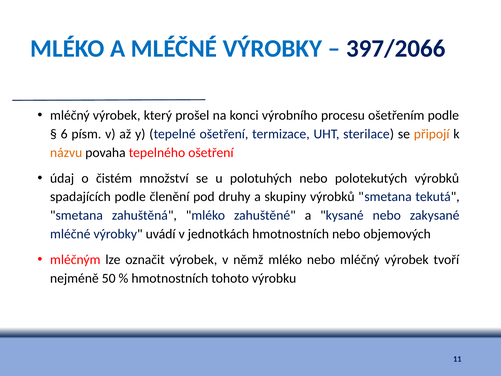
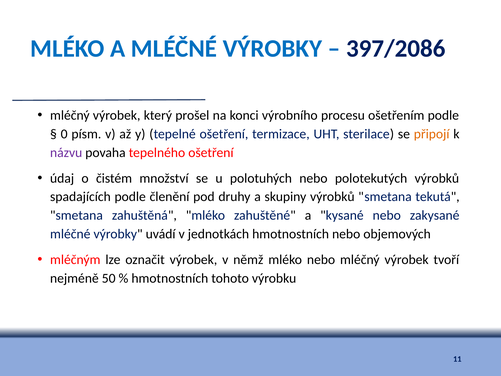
397/2066: 397/2066 -> 397/2086 (396, 49)
6: 6 -> 0 (64, 134)
názvu colour: orange -> purple (66, 153)
